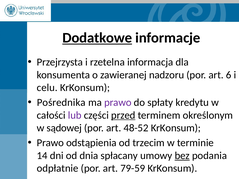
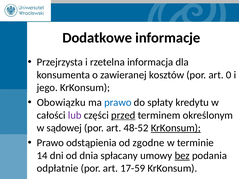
Dodatkowe underline: present -> none (97, 38)
nadzoru: nadzoru -> kosztów (167, 75)
6: 6 -> 0 (229, 75)
celu: celu -> jego (47, 88)
Pośrednika: Pośrednika -> Obowiązku (61, 103)
prawo colour: purple -> blue (118, 103)
KrKonsum underline: none -> present (176, 128)
trzecim: trzecim -> zgodne (149, 143)
79-59: 79-59 -> 17-59 (133, 169)
